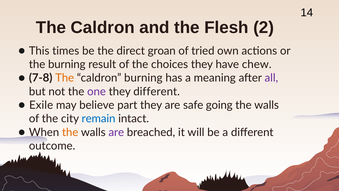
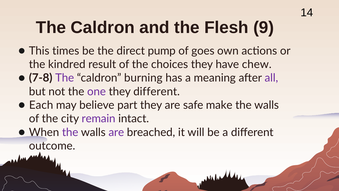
2: 2 -> 9 (264, 27)
groan: groan -> pump (162, 51)
tried: tried -> goes (203, 51)
the burning: burning -> kindred (67, 64)
The colour: orange -> purple (65, 78)
Exile: Exile -> Each (41, 105)
going: going -> make (219, 105)
remain colour: blue -> purple (99, 119)
the colour: orange -> purple (70, 132)
